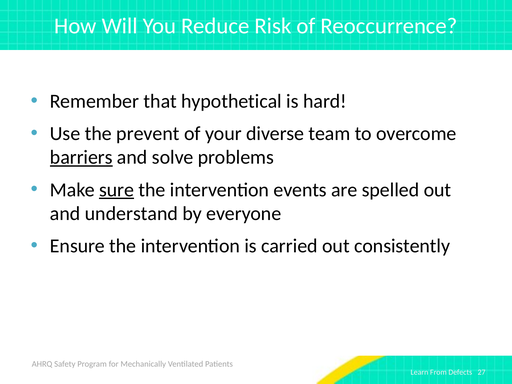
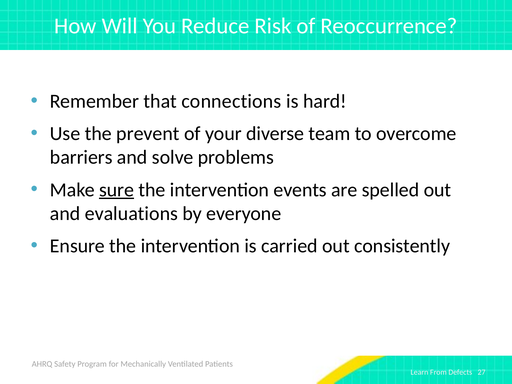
hypothetical: hypothetical -> connections (231, 101)
barriers underline: present -> none (81, 157)
understand: understand -> evaluations (131, 214)
